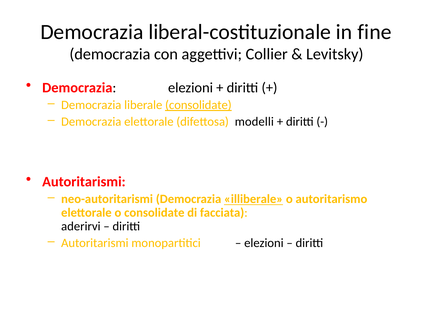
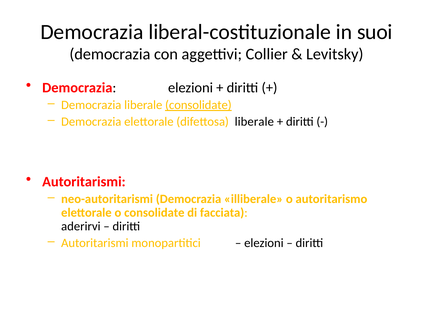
fine: fine -> suoi (375, 32)
difettosa modelli: modelli -> liberale (254, 122)
illiberale underline: present -> none (254, 199)
